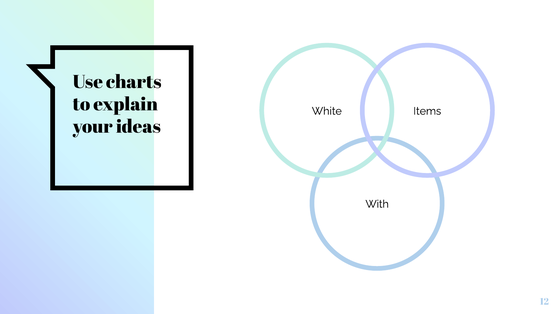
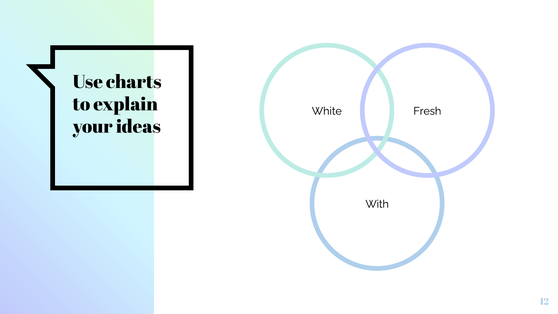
Items: Items -> Fresh (427, 111)
